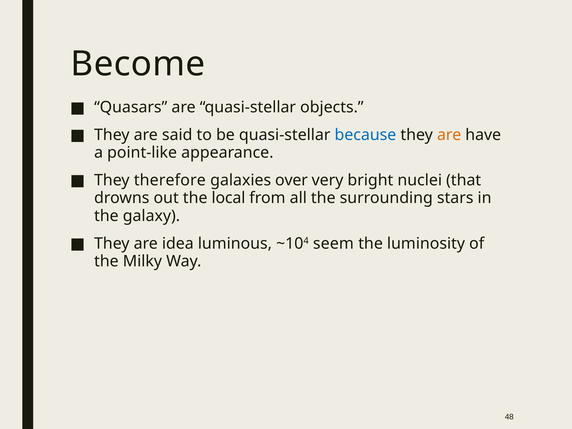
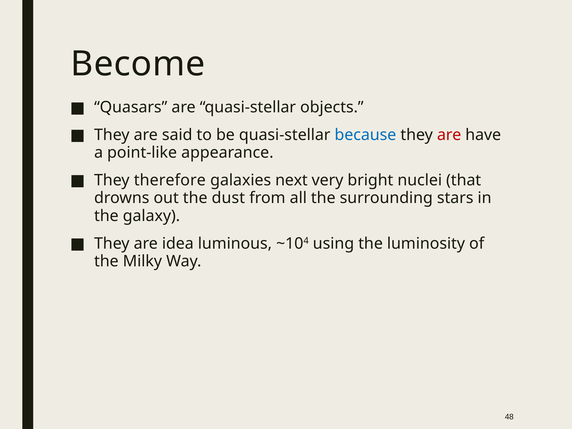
are colour: orange -> red (449, 135)
over: over -> next (291, 180)
local: local -> dust (228, 198)
seem: seem -> using (333, 243)
